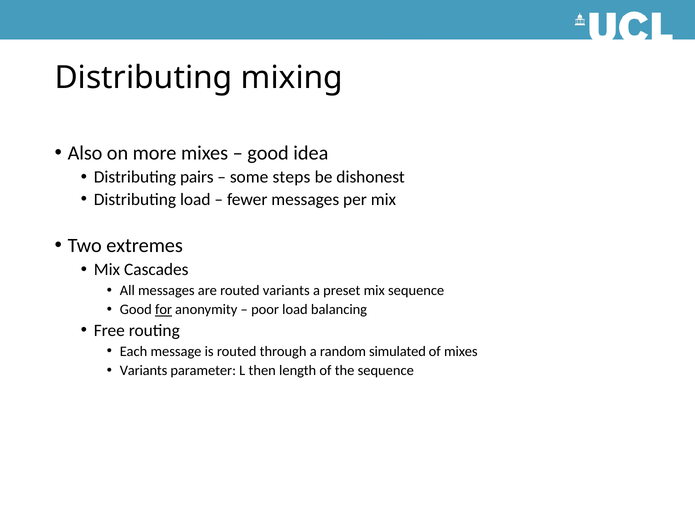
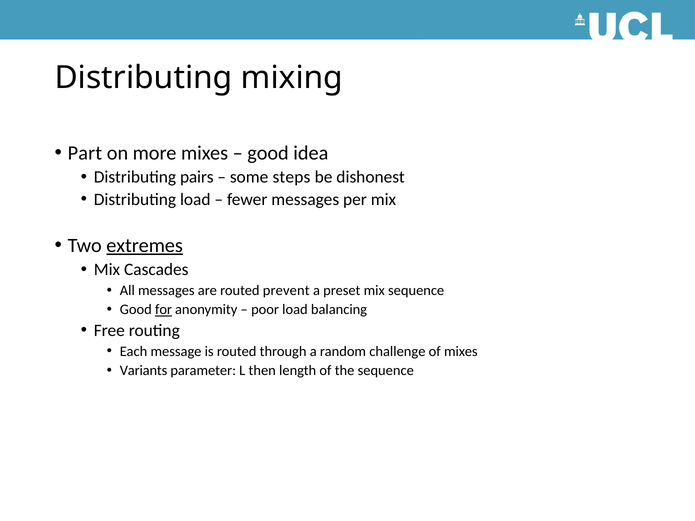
Also: Also -> Part (85, 153)
extremes underline: none -> present (145, 246)
routed variants: variants -> prevent (286, 290)
simulated: simulated -> challenge (397, 351)
